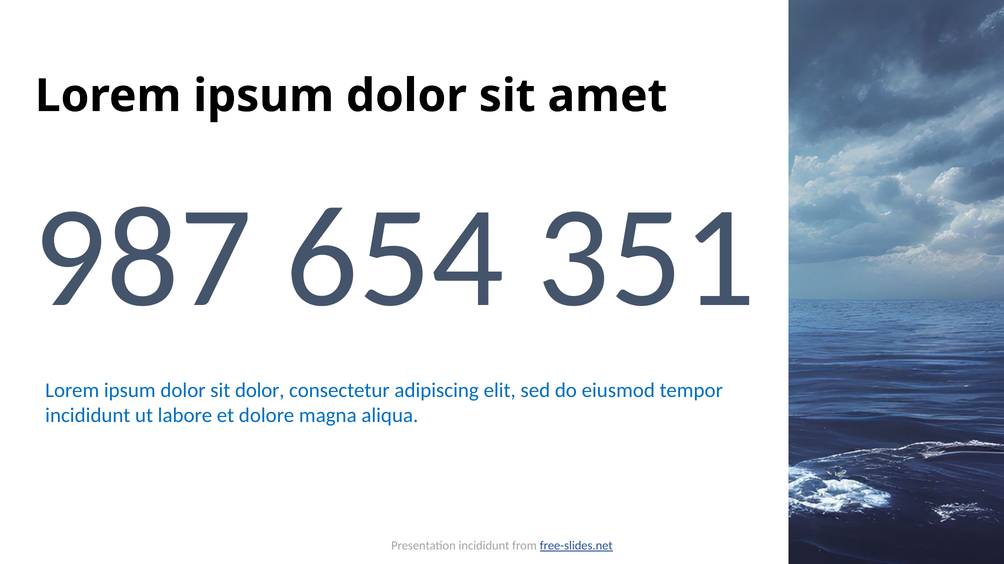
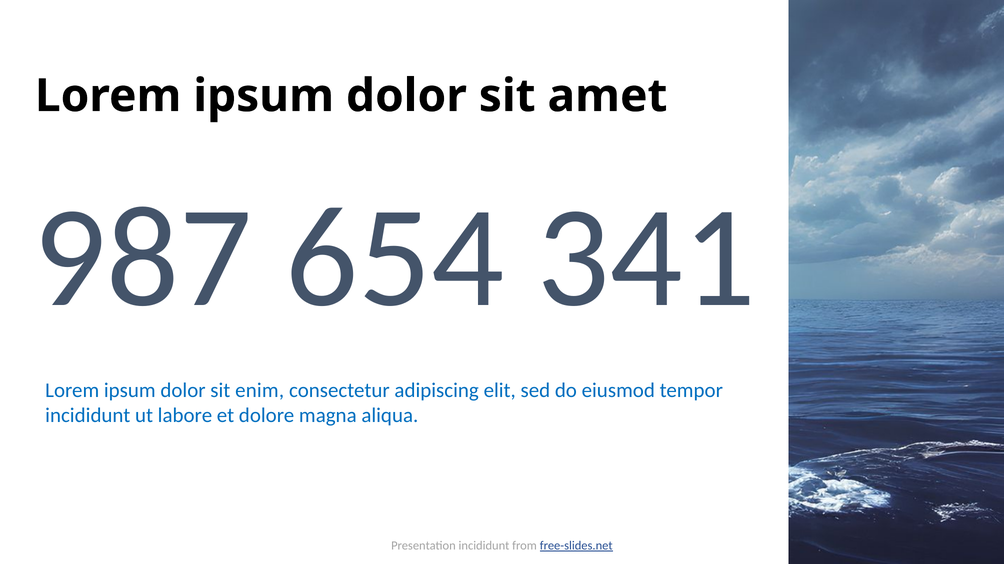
351: 351 -> 341 (646, 258)
sit dolor: dolor -> enim (260, 391)
